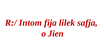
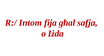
lilek: lilek -> għal (67, 23)
Jien: Jien -> Iżda (56, 34)
